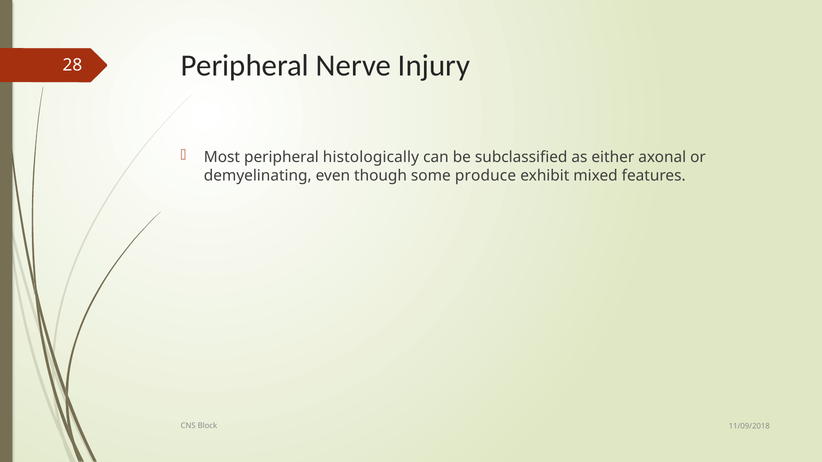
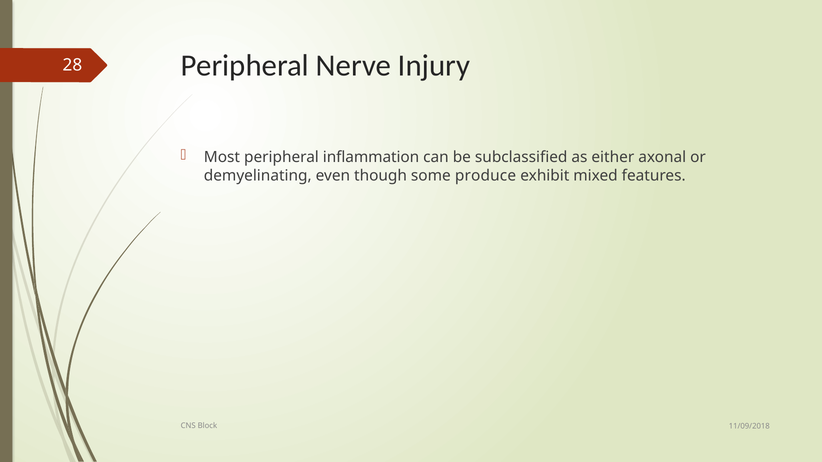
histologically: histologically -> inflammation (371, 157)
